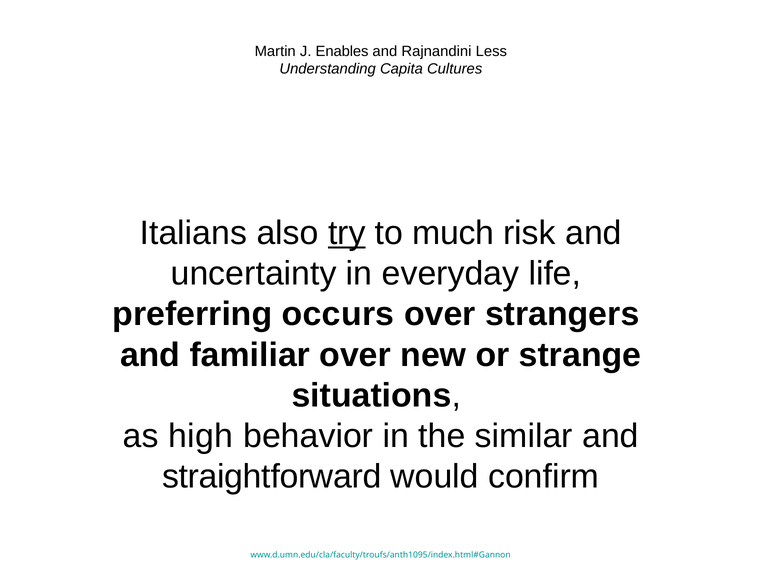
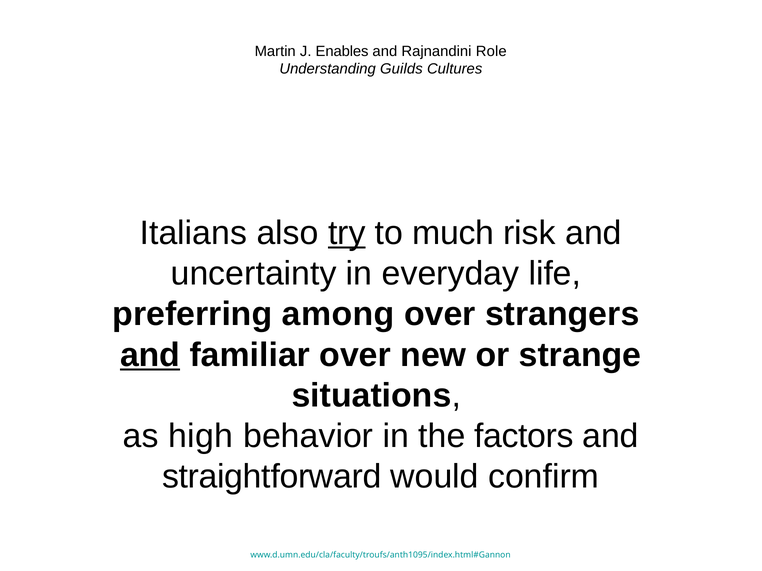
Less: Less -> Role (491, 51)
Capita: Capita -> Guilds (401, 69)
occurs: occurs -> among (338, 315)
and underline: none -> present (150, 355)
similar: similar -> factors (524, 436)
